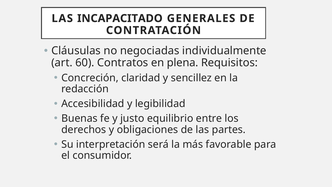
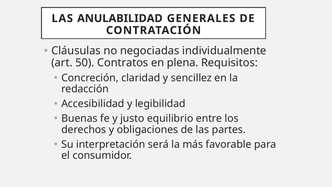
INCAPACITADO: INCAPACITADO -> ANULABILIDAD (120, 18)
60: 60 -> 50 (85, 63)
